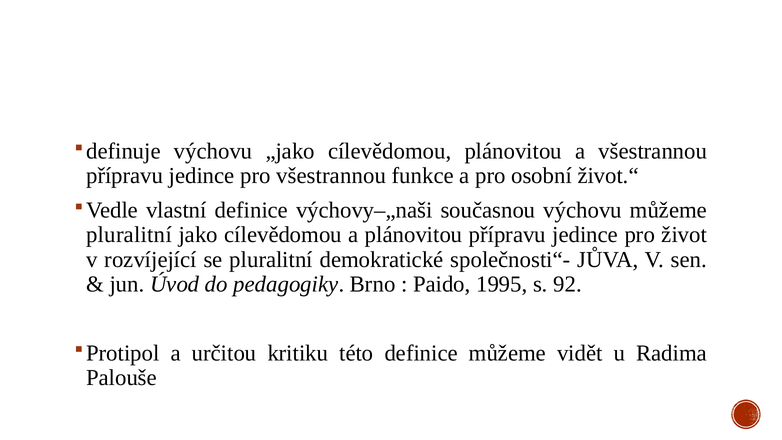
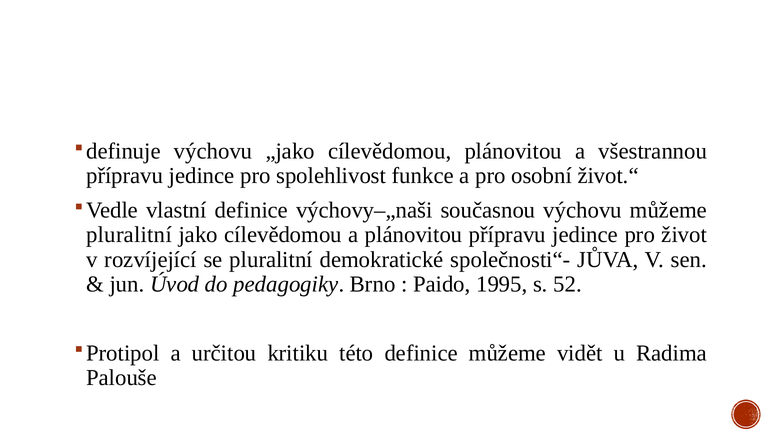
pro všestrannou: všestrannou -> spolehlivost (331, 176)
92: 92 -> 52 (568, 284)
